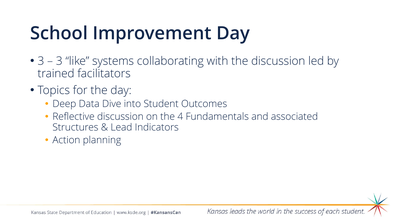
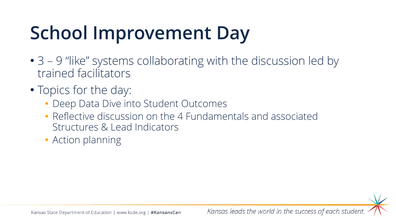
3: 3 -> 9 (59, 61)
